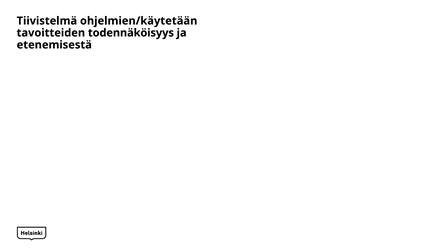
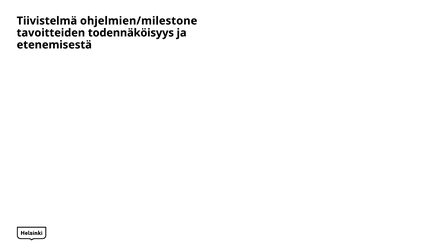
ohjelmien/käytetään: ohjelmien/käytetään -> ohjelmien/milestone (139, 21)
